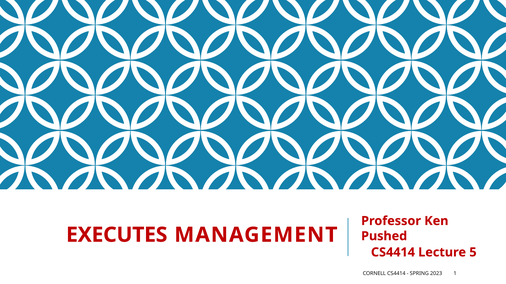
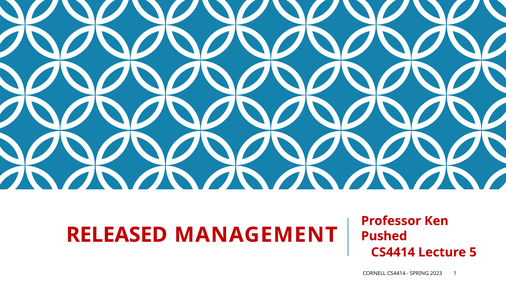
EXECUTES: EXECUTES -> RELEASED (117, 235)
